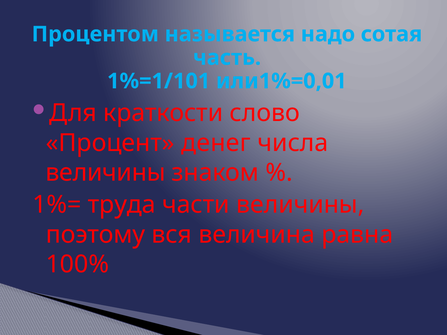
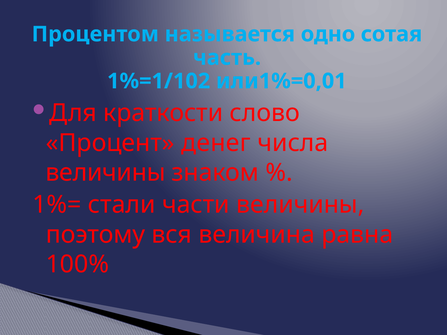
надо: надо -> одно (328, 34)
1%=1/101: 1%=1/101 -> 1%=1/102 (159, 81)
труда: труда -> стали (122, 205)
